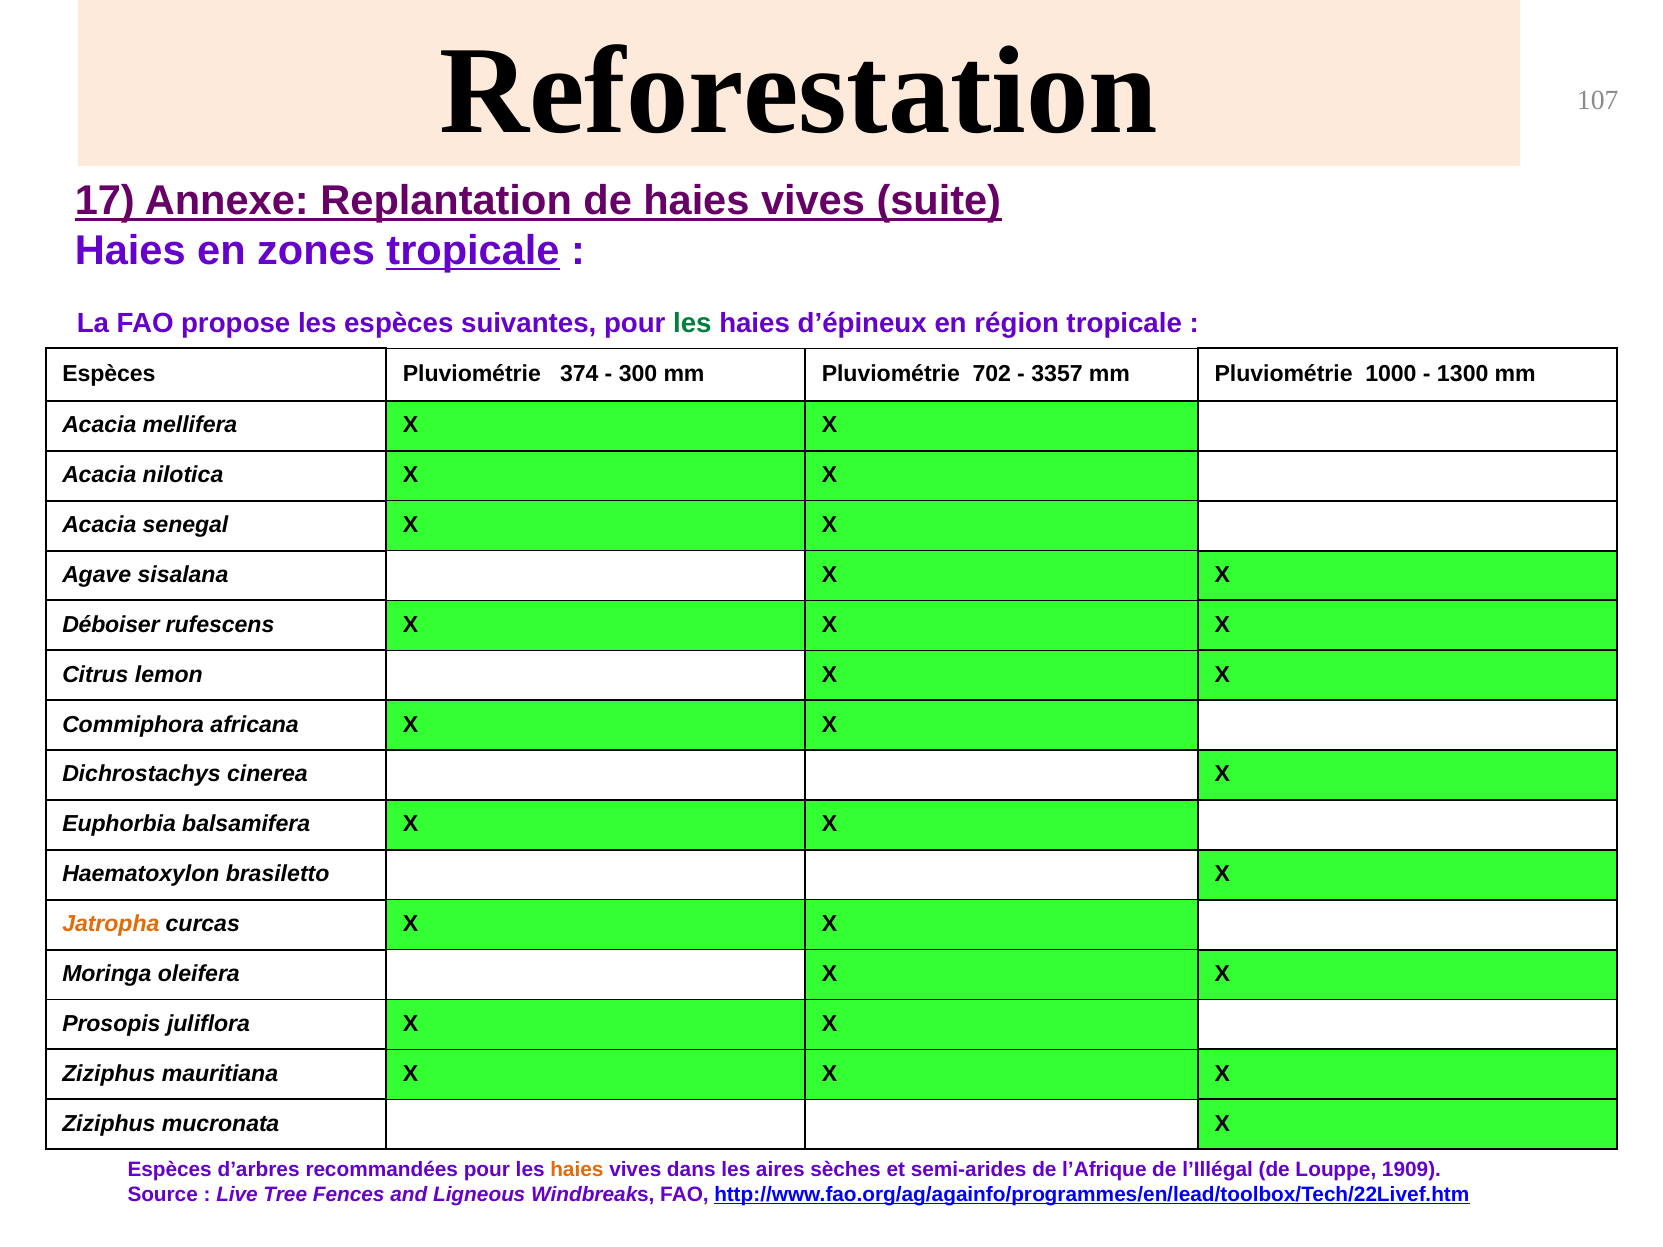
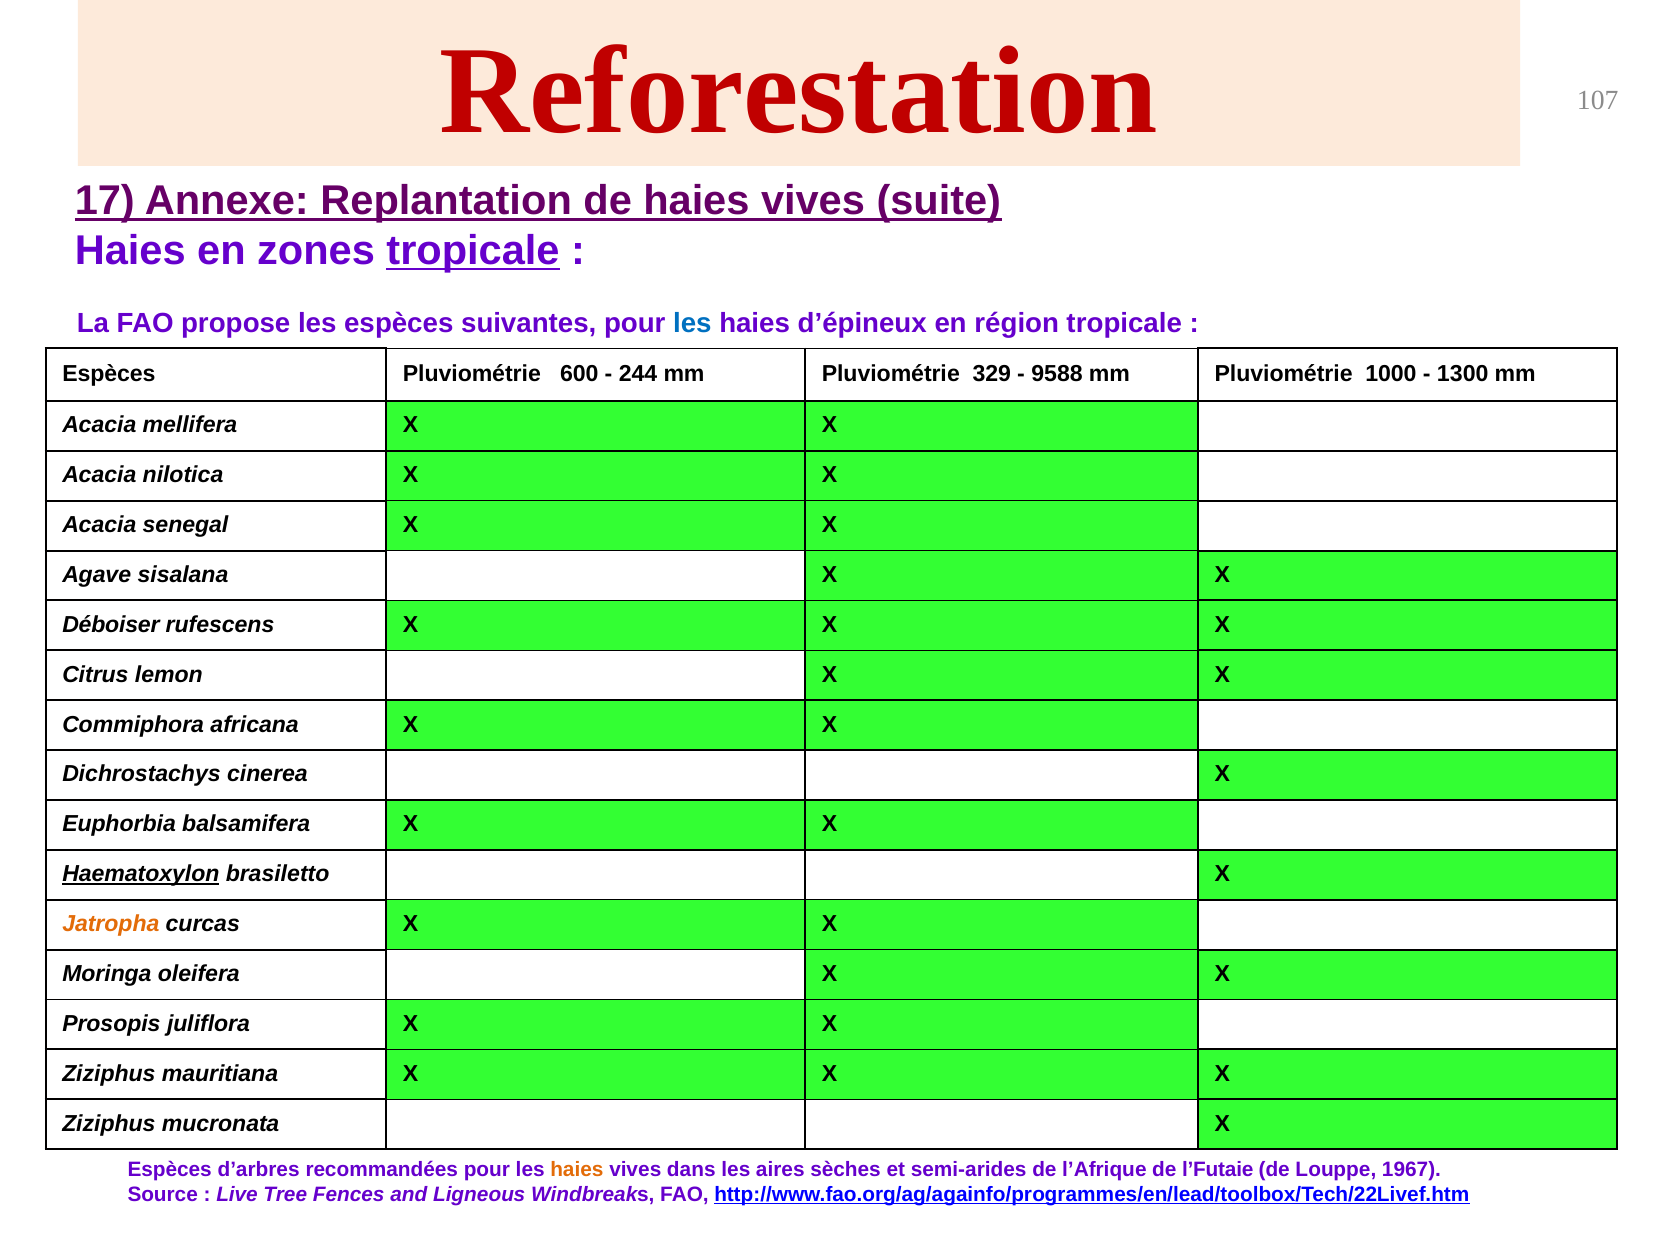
Reforestation colour: black -> red (799, 92)
les colour: green -> blue (692, 323)
374: 374 -> 600 (579, 374)
300: 300 -> 244 (638, 374)
702: 702 -> 329 (992, 374)
3357: 3357 -> 9588 (1057, 374)
Haematoxylon underline: none -> present (141, 874)
l’Illégal: l’Illégal -> l’Futaie (1218, 1169)
1909: 1909 -> 1967 (1411, 1169)
